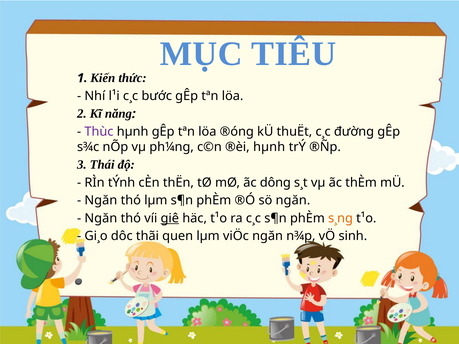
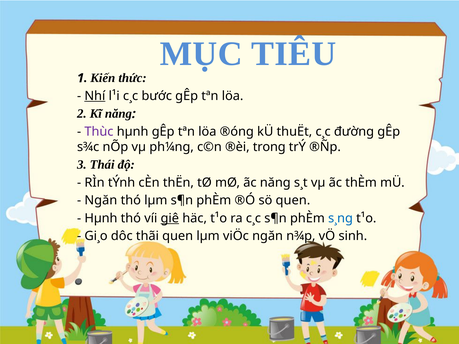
Nhí underline: none -> present (95, 96)
®èi hµnh: hµnh -> trong (269, 147)
ãc dông: dông -> năng (275, 183)
sö ngăn: ngăn -> quen (293, 201)
Ngăn: Ngăn -> Hµnh (101, 218)
s¸ng colour: orange -> blue (340, 218)
